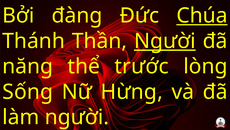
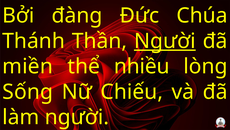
Chúa underline: present -> none (202, 16)
năng: năng -> miền (28, 66)
trước: trước -> nhiều (142, 66)
Hừng: Hừng -> Chiếu (132, 91)
